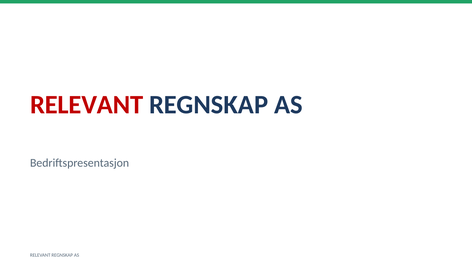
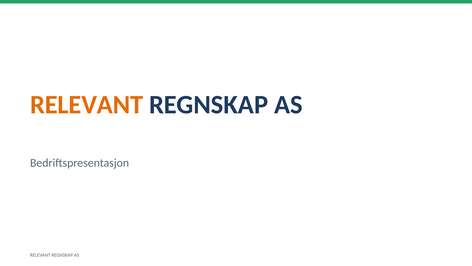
RELEVANT colour: red -> orange (87, 105)
